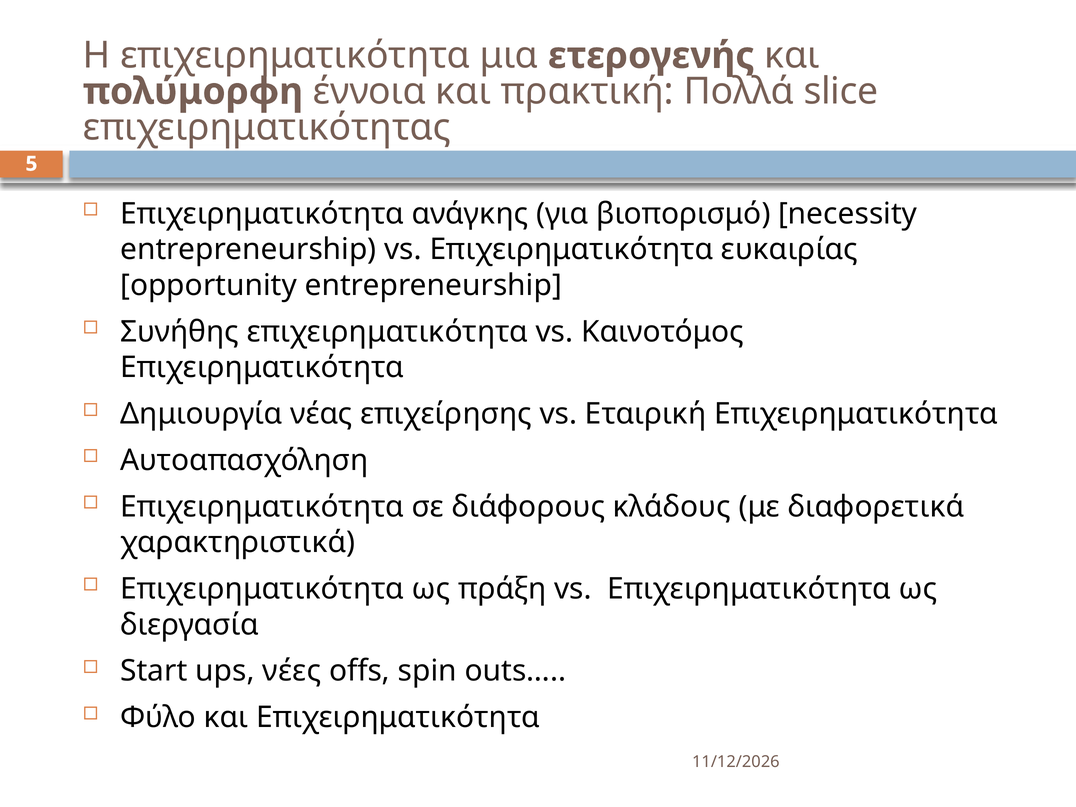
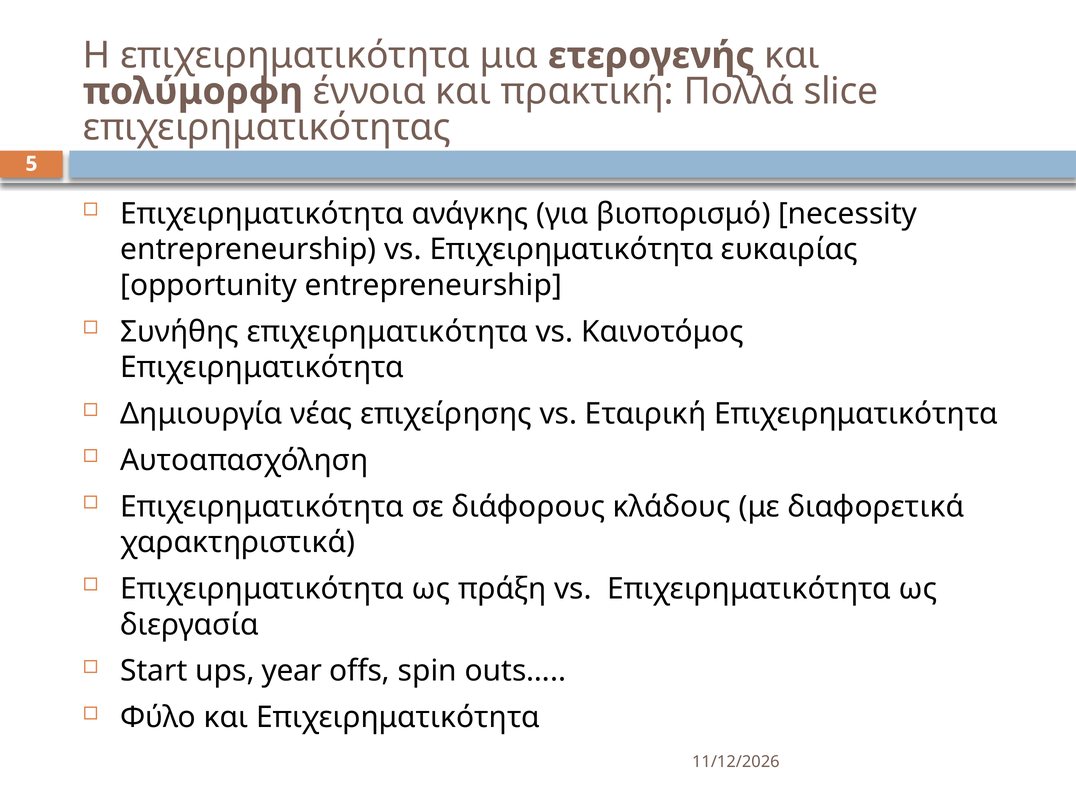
νέες: νέες -> year (292, 671)
